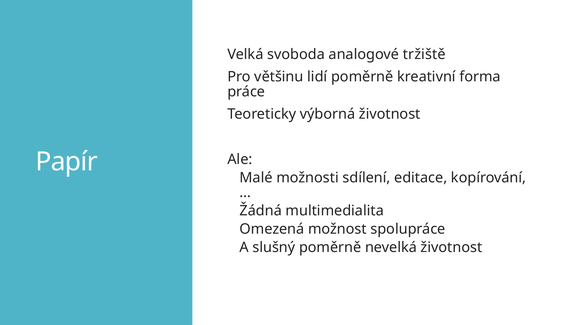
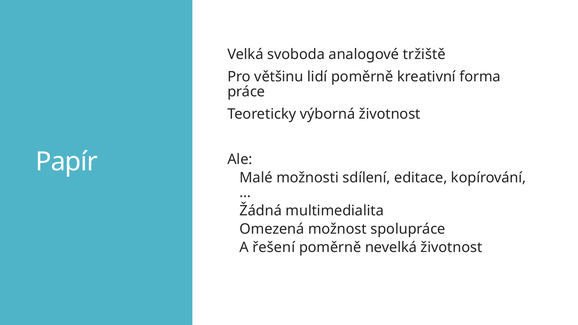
slušný: slušný -> řešení (274, 248)
